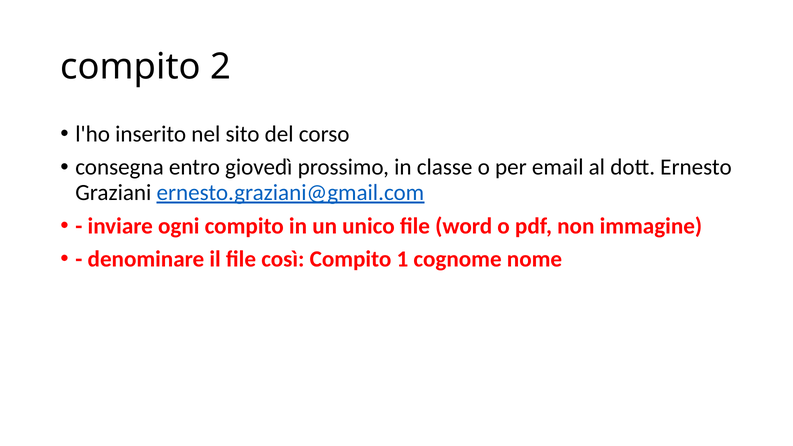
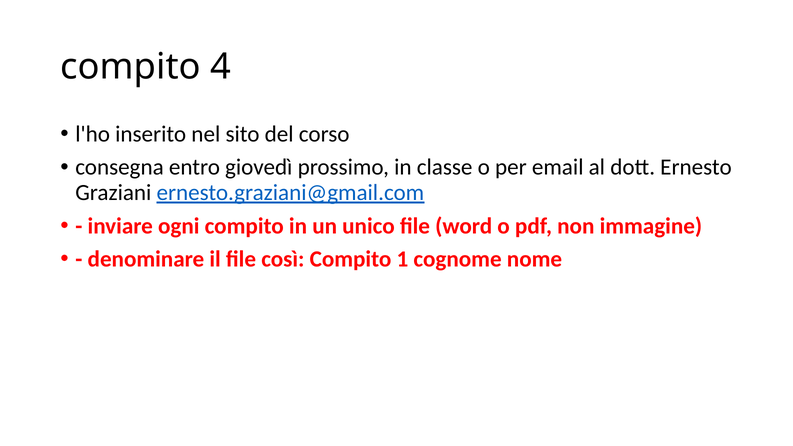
2: 2 -> 4 (221, 67)
